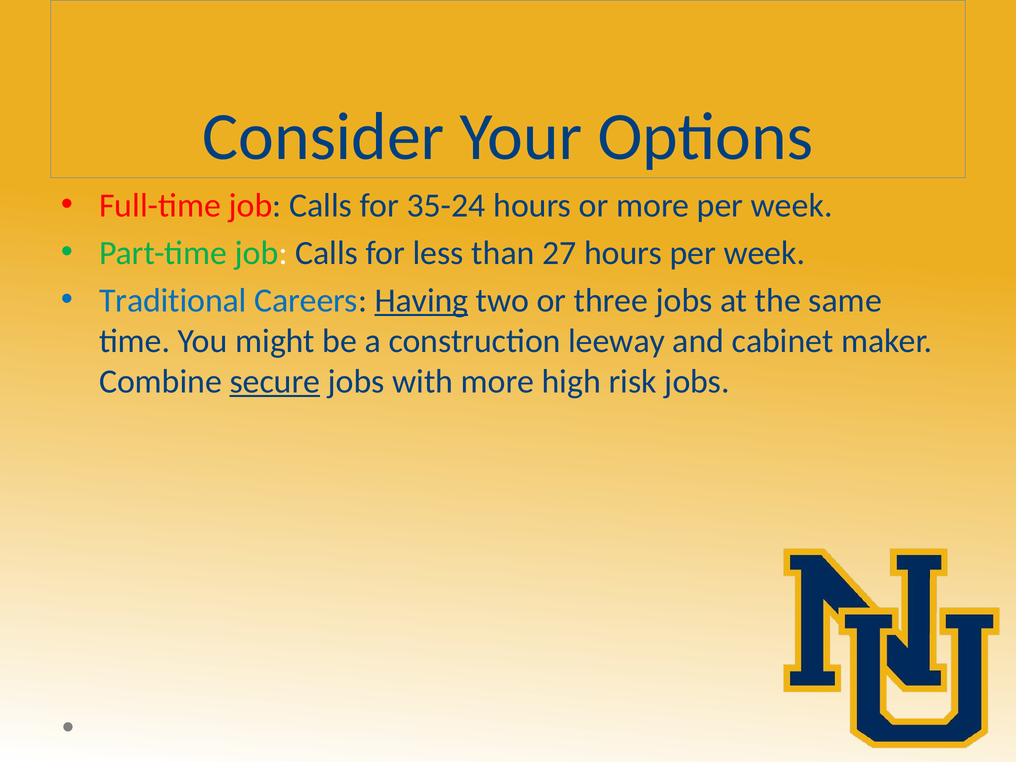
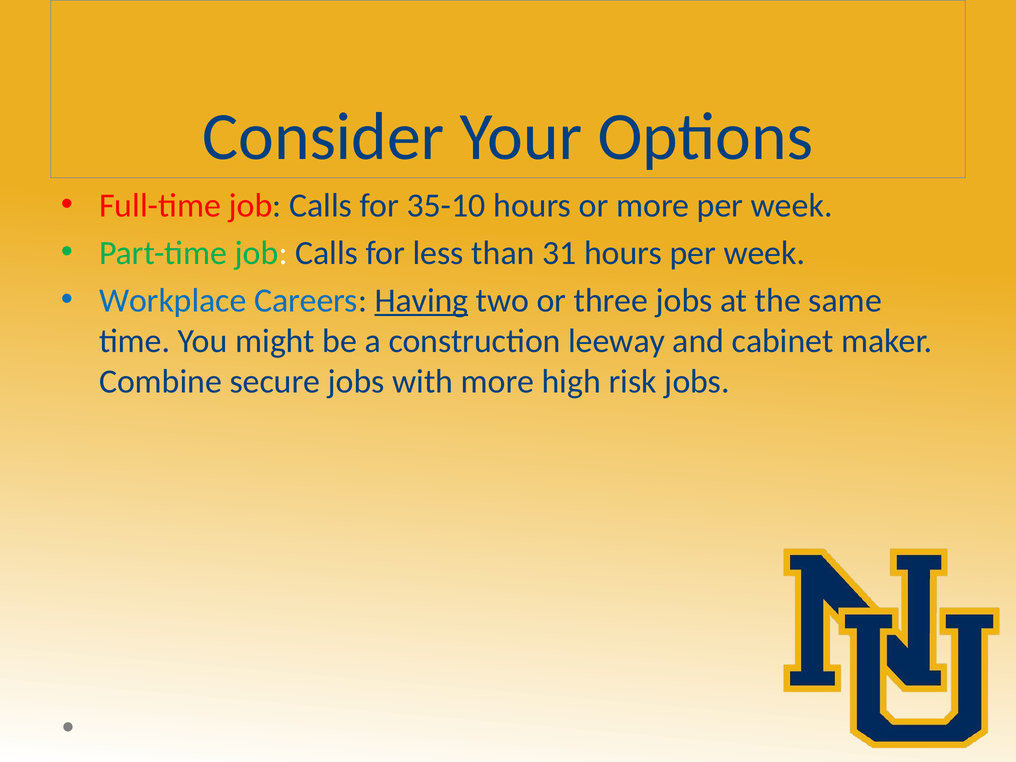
35-24: 35-24 -> 35-10 (446, 206)
27: 27 -> 31 (559, 253)
Traditional: Traditional -> Workplace (173, 300)
secure underline: present -> none (275, 382)
